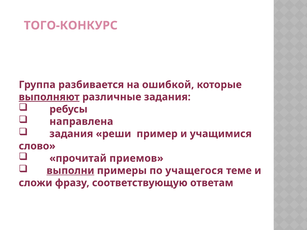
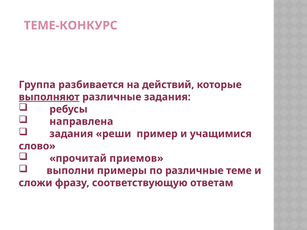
ТОГО-КОНКУРС: ТОГО-КОНКУРС -> ТЕМЕ-КОНКУРС (71, 26)
ошибкой: ошибкой -> действий (168, 85)
выполни underline: present -> none (70, 171)
по учащегося: учащегося -> различные (194, 171)
